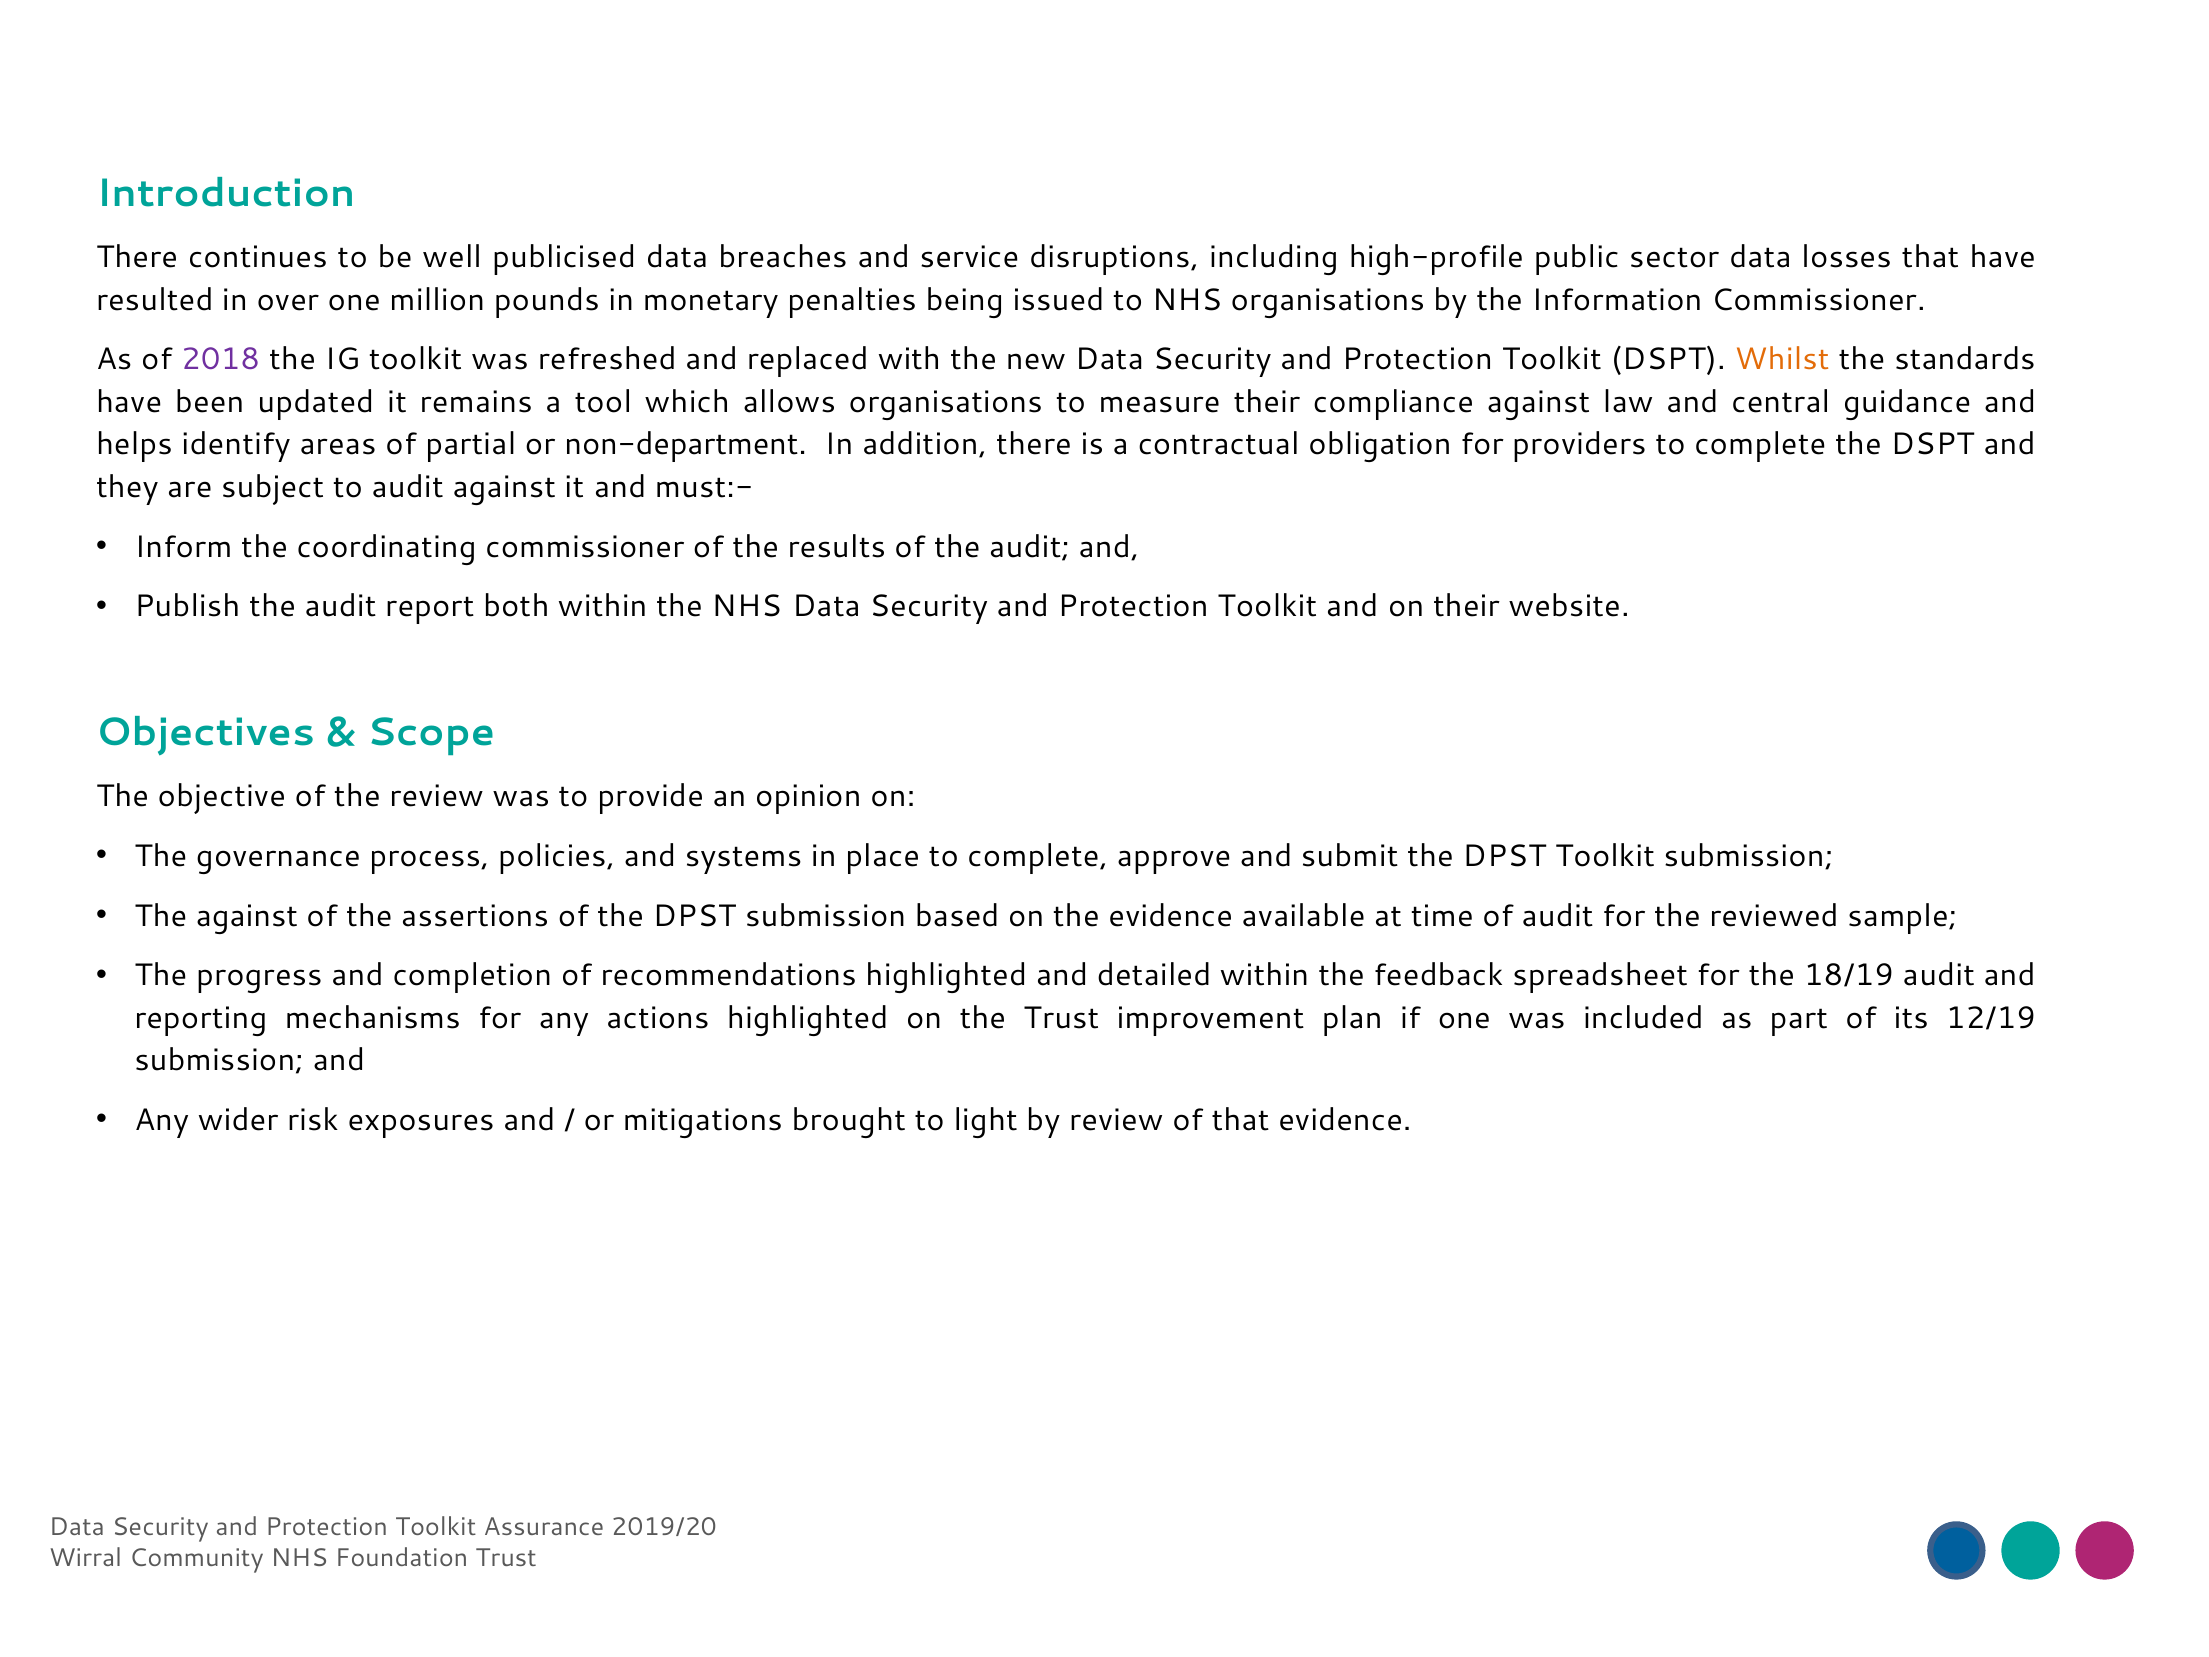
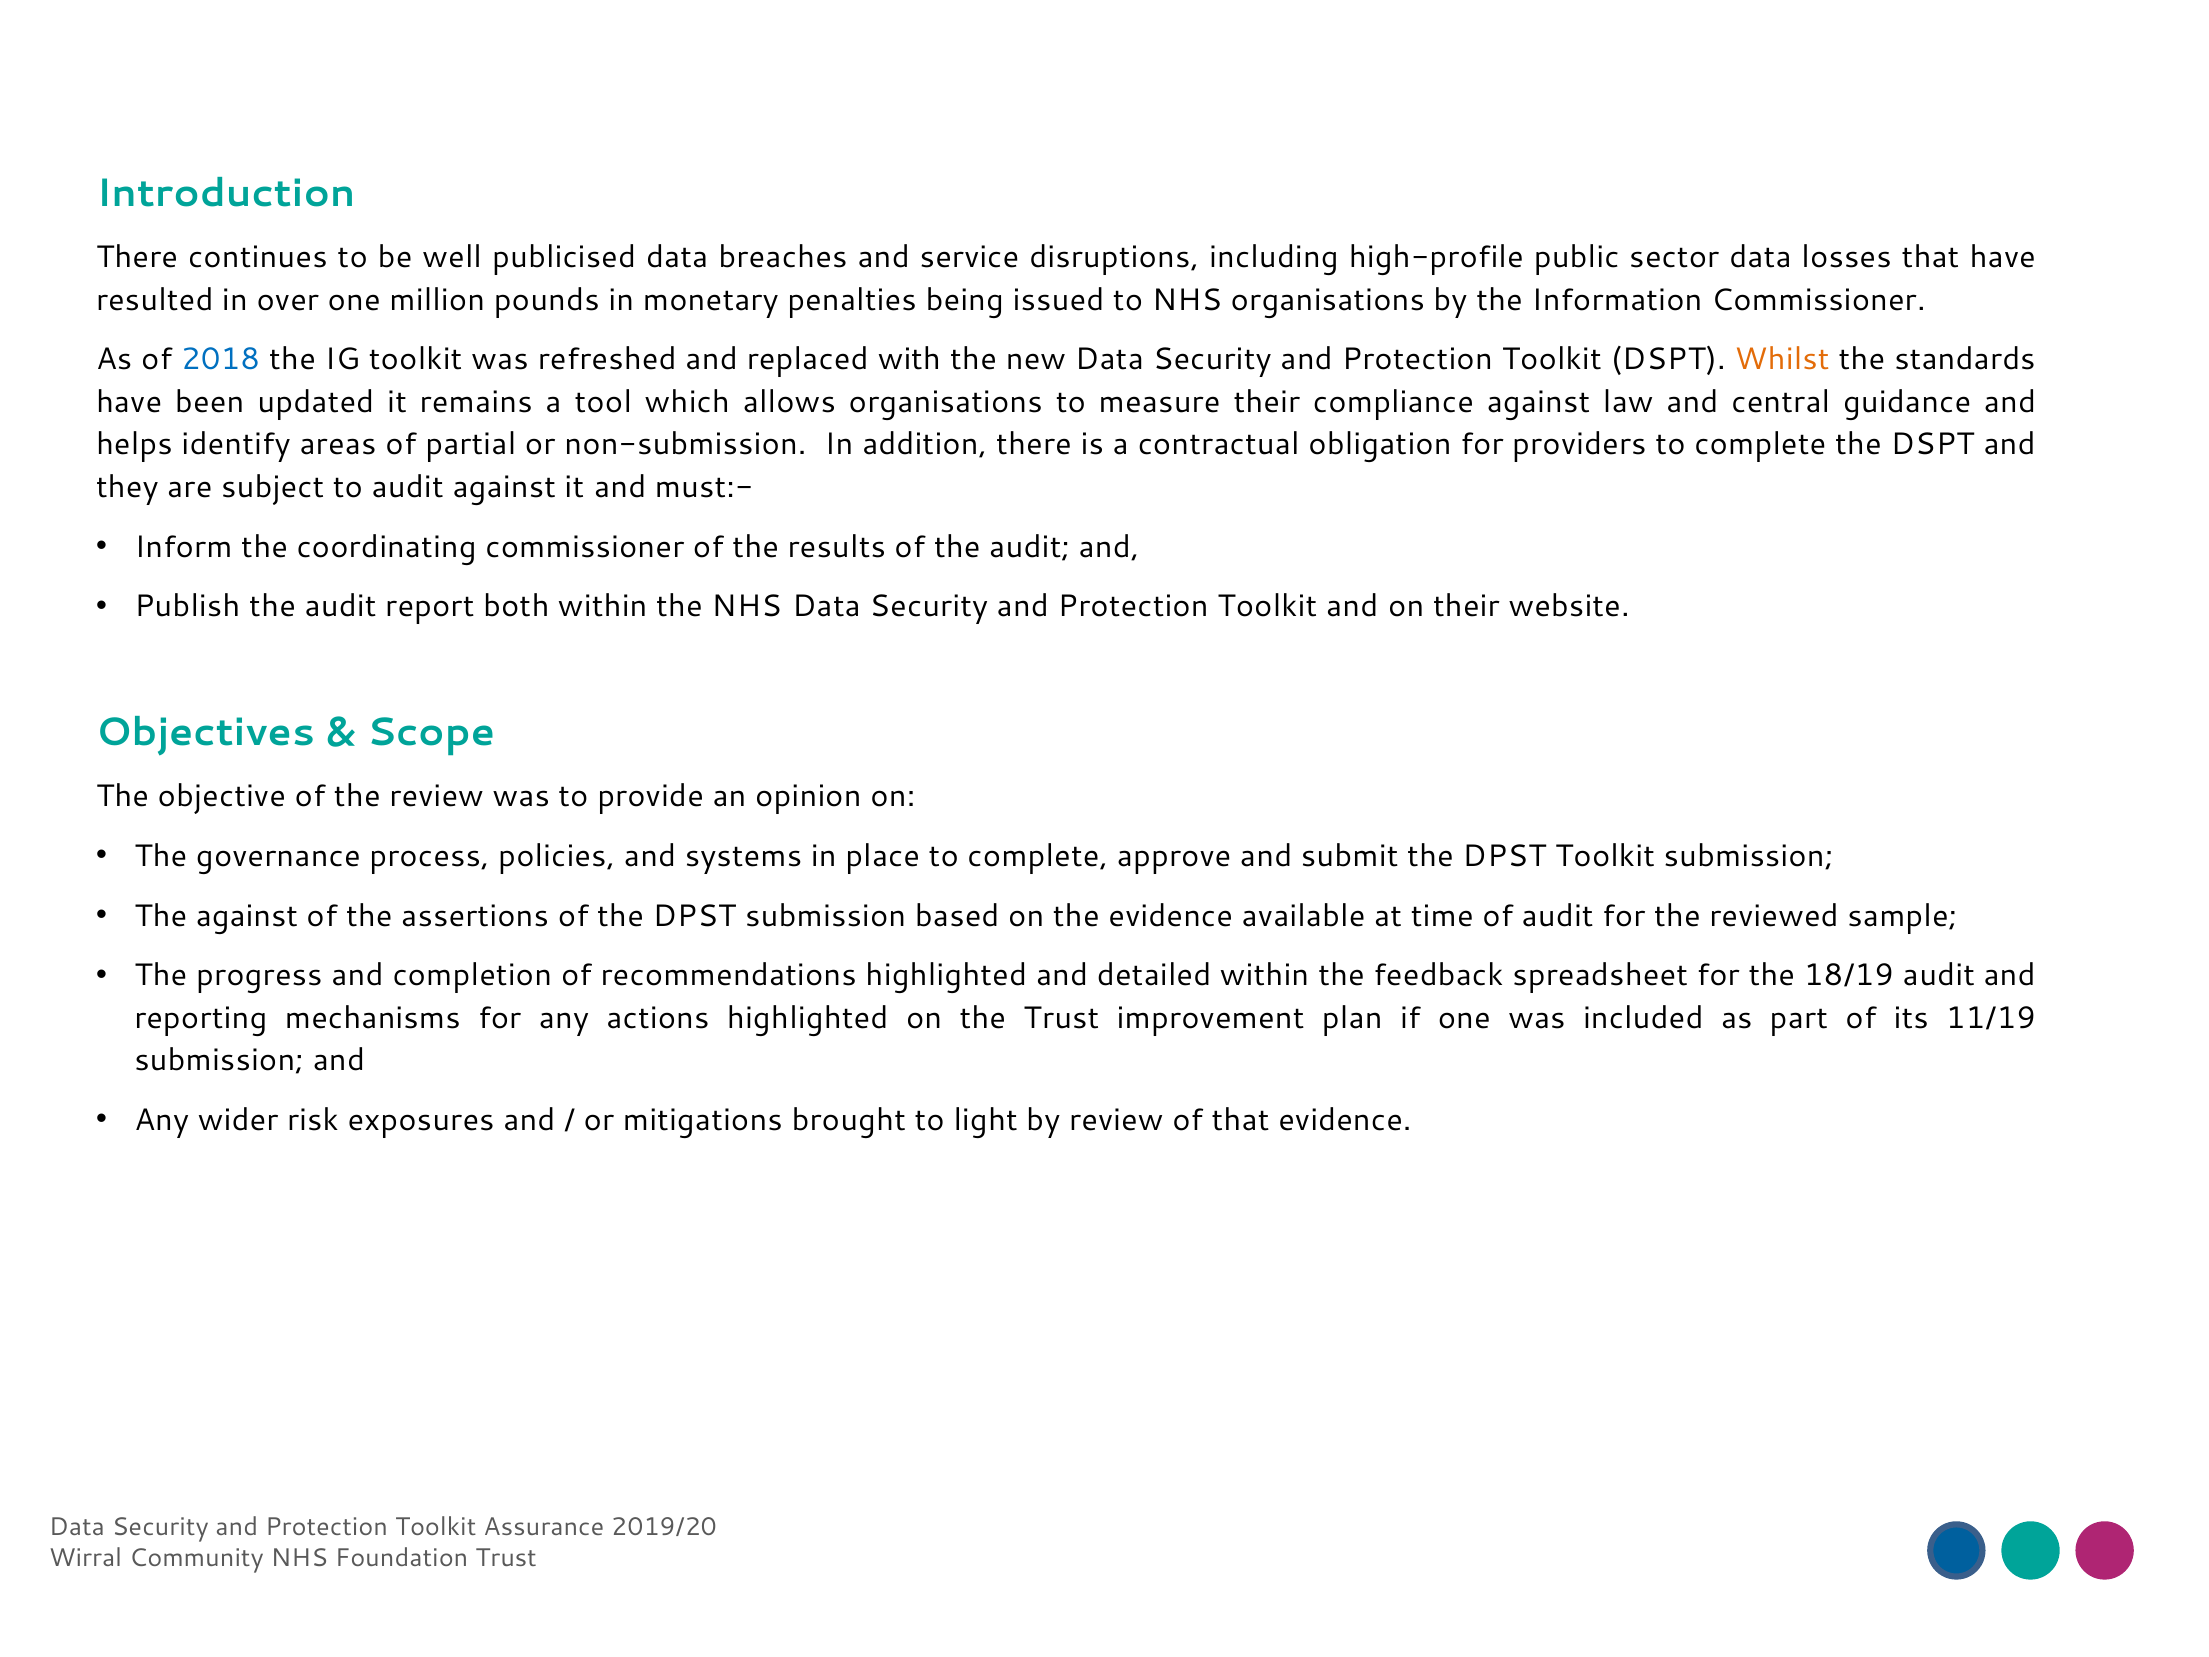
2018 colour: purple -> blue (221, 359)
non-department: non-department -> non-submission (686, 445)
12/19: 12/19 -> 11/19 (1991, 1018)
